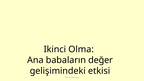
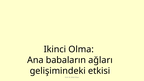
değer: değer -> ağları (100, 60)
